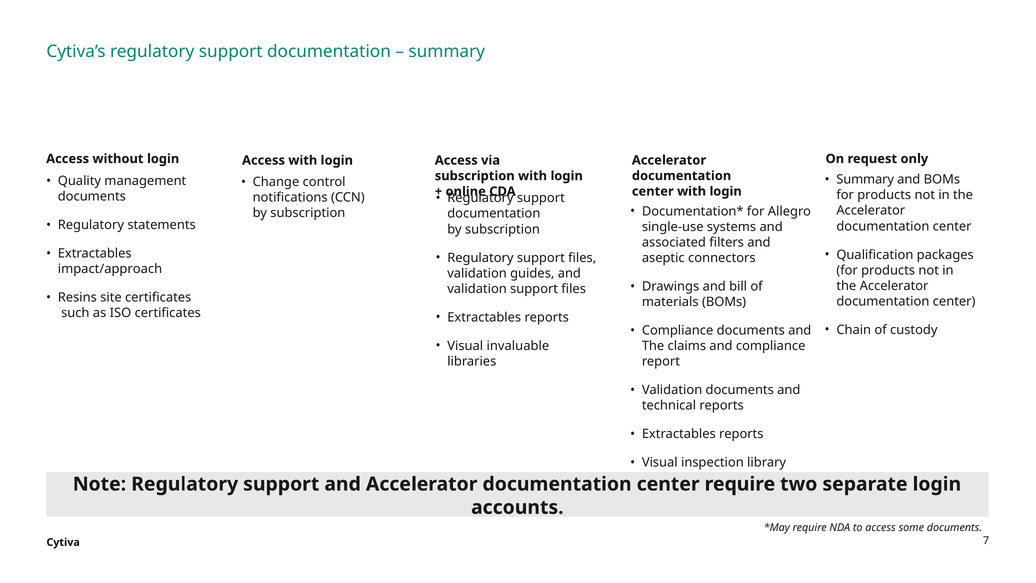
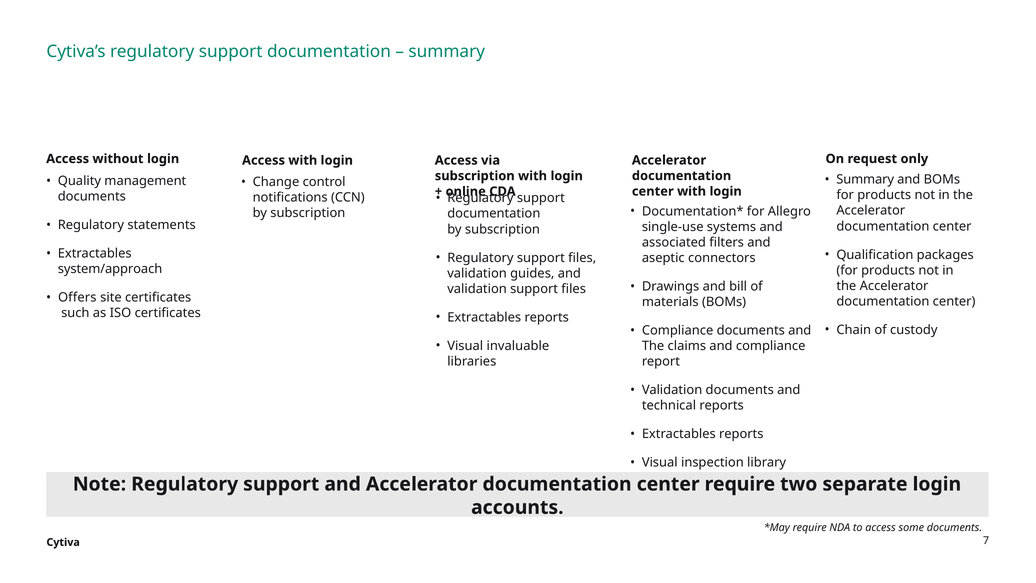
impact/approach: impact/approach -> system/approach (110, 269)
Resins: Resins -> Offers (77, 297)
